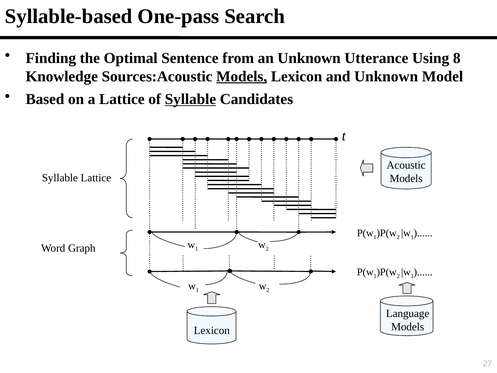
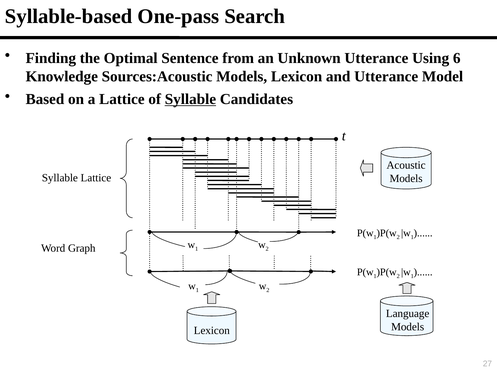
8: 8 -> 6 (457, 58)
Models underline: present -> none (242, 76)
and Unknown: Unknown -> Utterance (386, 76)
